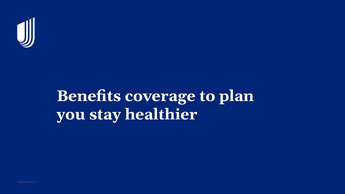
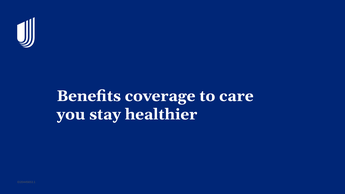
plan: plan -> care (236, 96)
